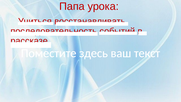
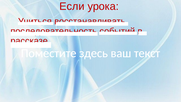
Папа: Папа -> Если (72, 6)
